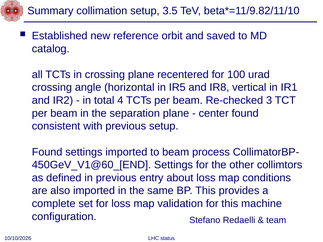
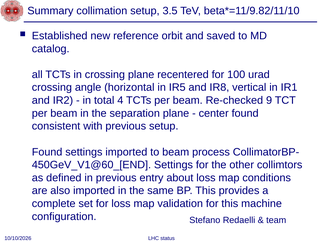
3: 3 -> 9 (269, 100)
